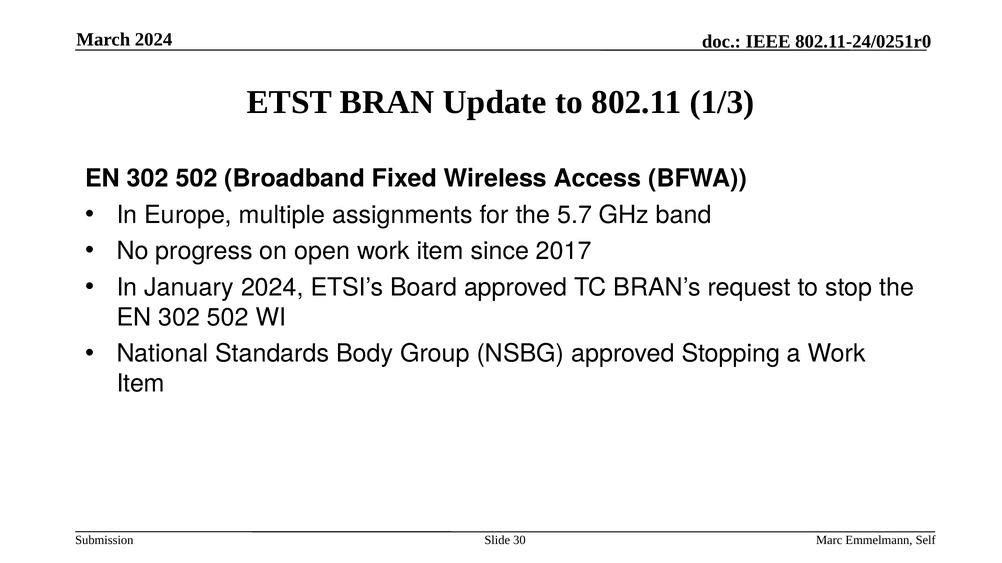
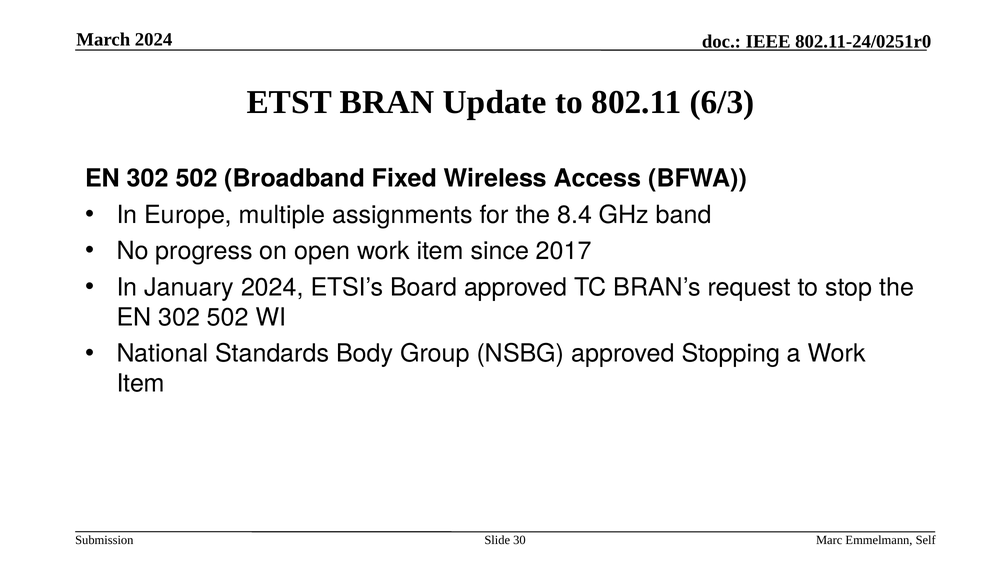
1/3: 1/3 -> 6/3 (722, 102)
5.7: 5.7 -> 8.4 (575, 215)
